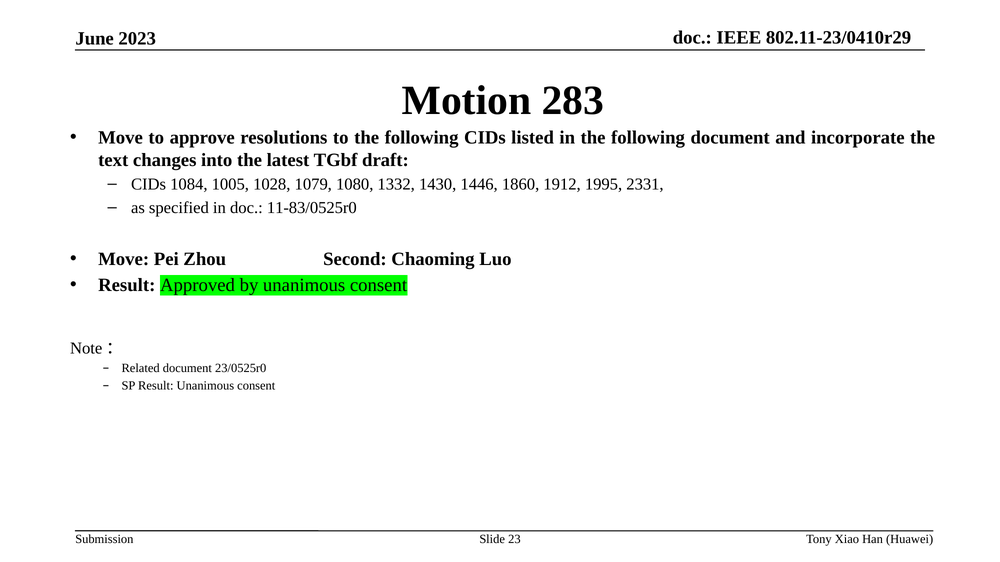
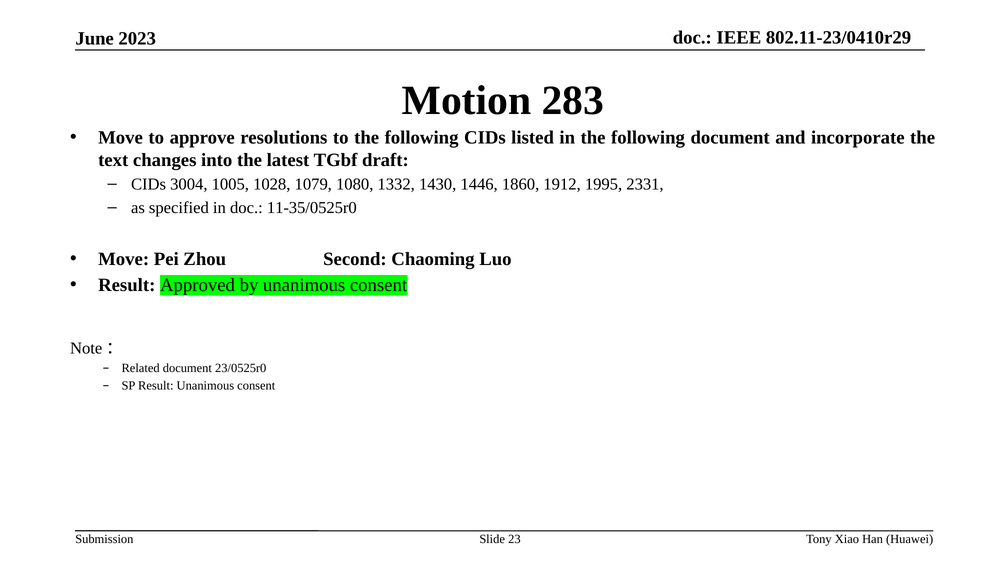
1084: 1084 -> 3004 (189, 185)
11-83/0525r0: 11-83/0525r0 -> 11-35/0525r0 (312, 208)
